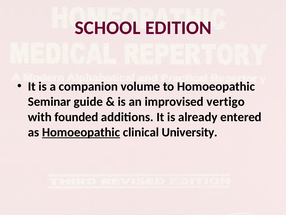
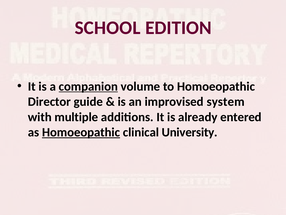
companion underline: none -> present (88, 86)
Seminar: Seminar -> Director (49, 101)
vertigo: vertigo -> system (226, 101)
founded: founded -> multiple (76, 117)
